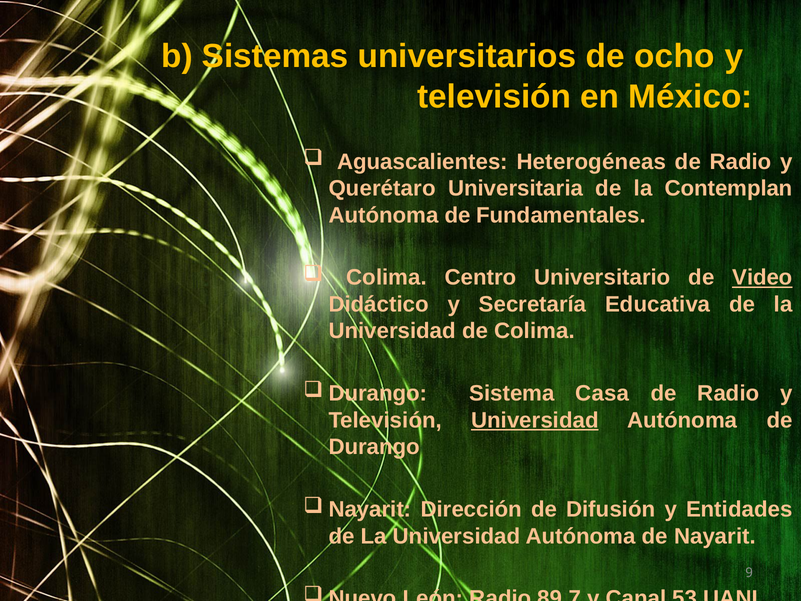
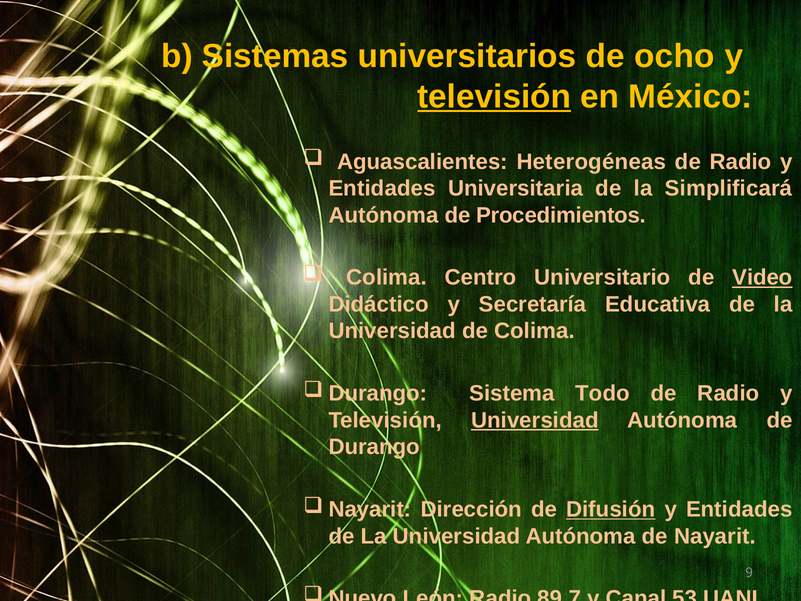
televisión underline: none -> present (494, 96)
Querétaro: Querétaro -> Entidades (382, 188)
Contemplan: Contemplan -> Simplificará (729, 188)
Fundamentales: Fundamentales -> Procedimientos (561, 215)
Casa: Casa -> Todo (603, 393)
Difusión underline: none -> present (611, 509)
